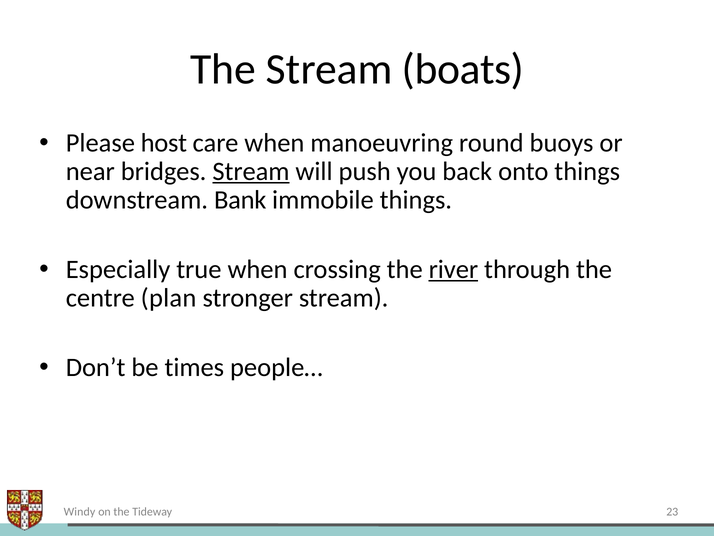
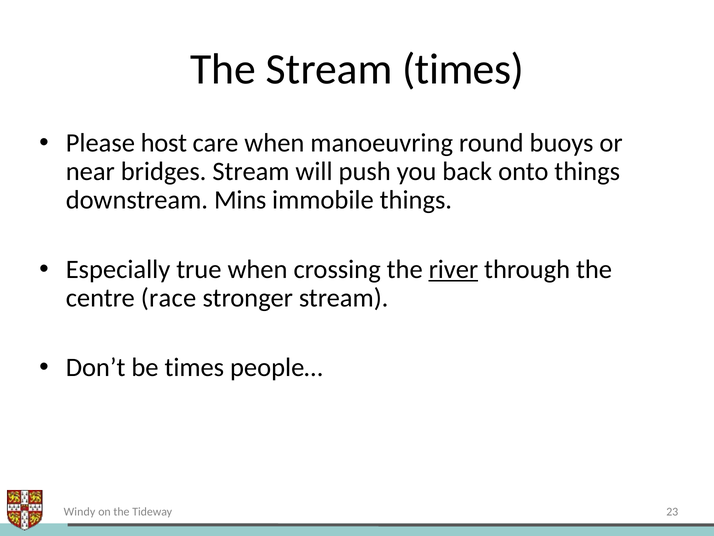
Stream boats: boats -> times (463, 69)
Stream underline: present -> none (251, 171)
Bank: Bank -> Mins (240, 200)
plan: plan -> race (169, 298)
